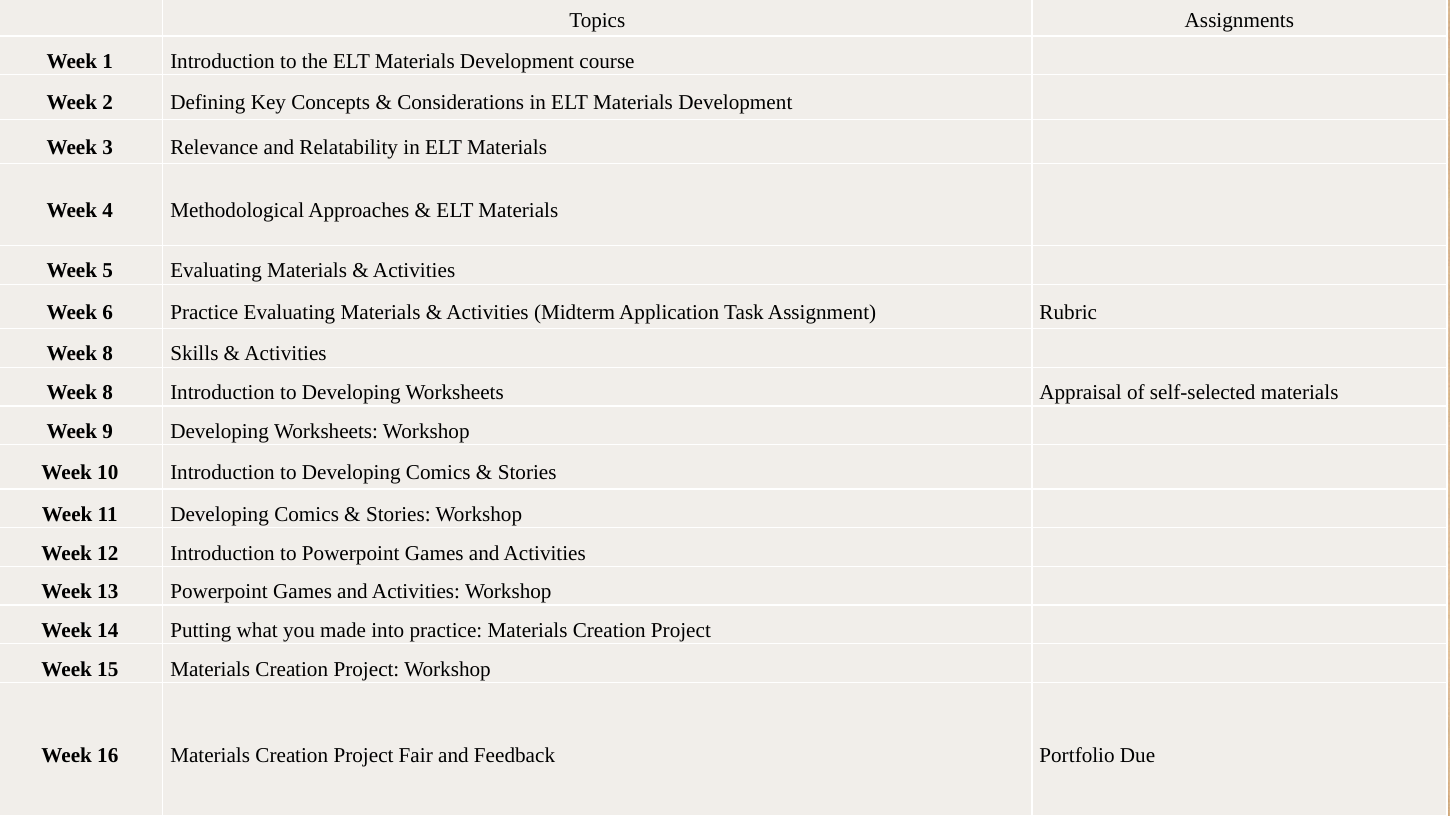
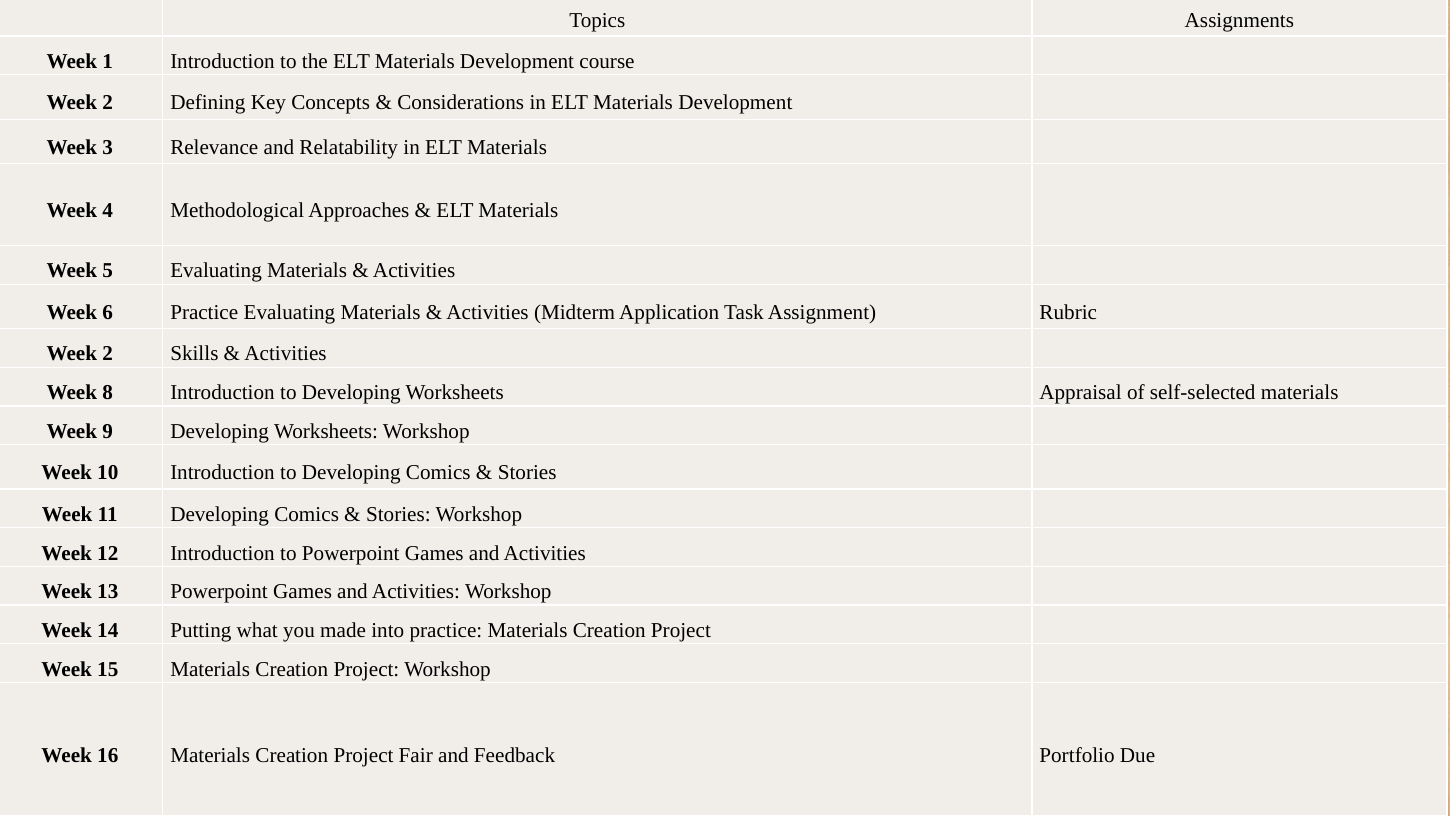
8: 8 -> 2 (108, 354)
